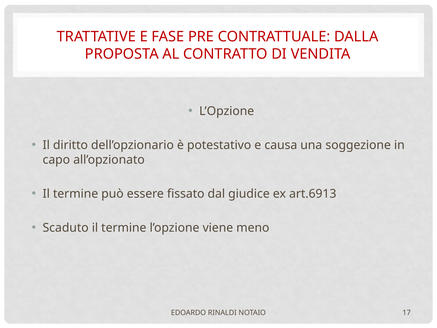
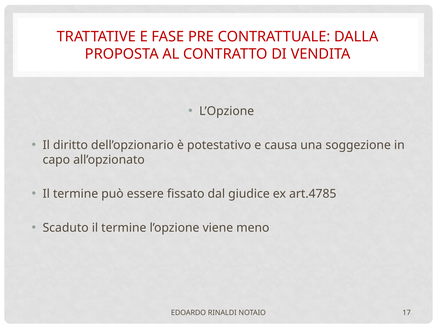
art.6913: art.6913 -> art.4785 (313, 194)
